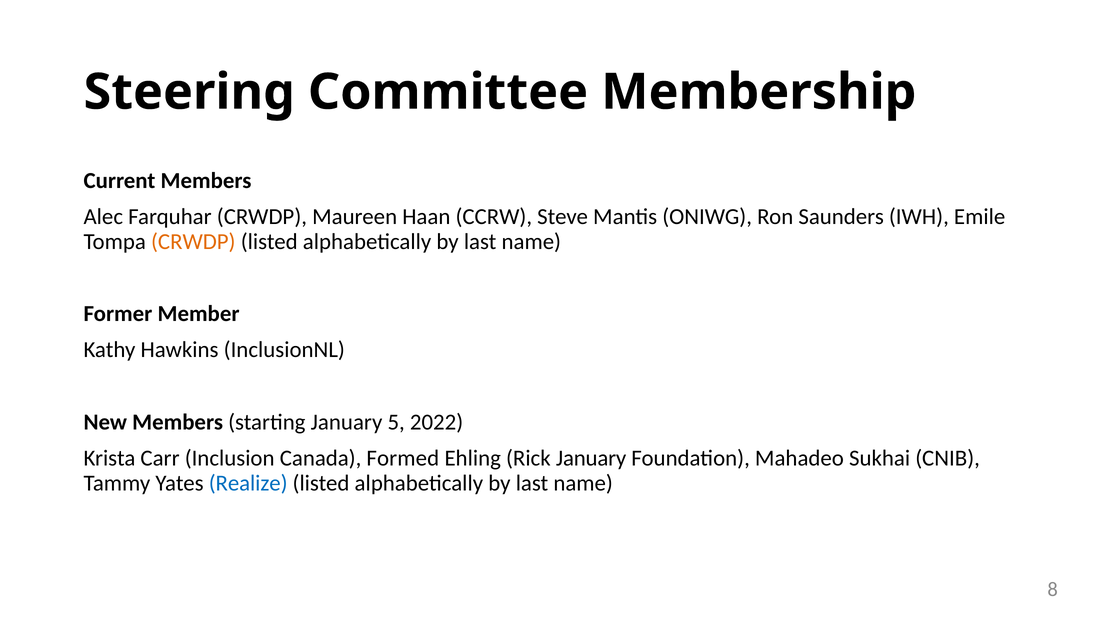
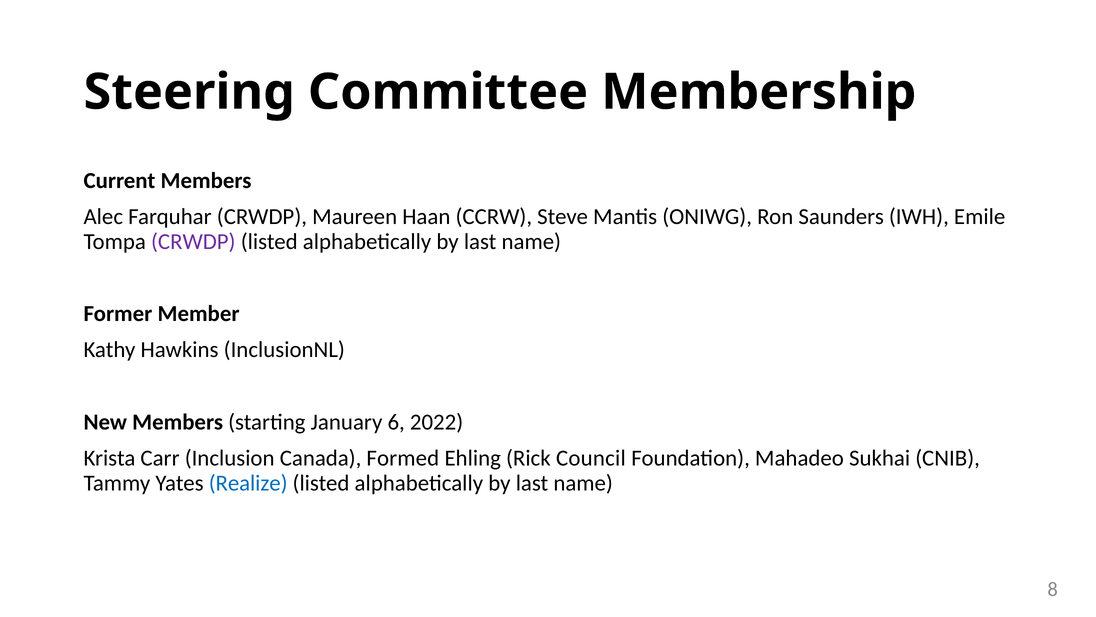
CRWDP colour: orange -> purple (193, 241)
5: 5 -> 6 (396, 422)
Rick January: January -> Council (591, 458)
